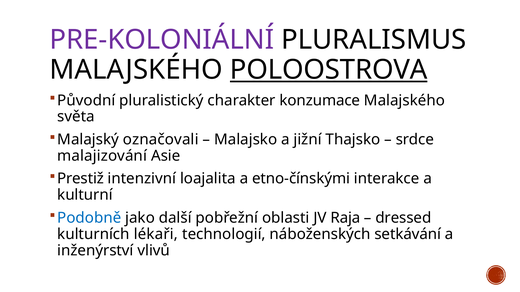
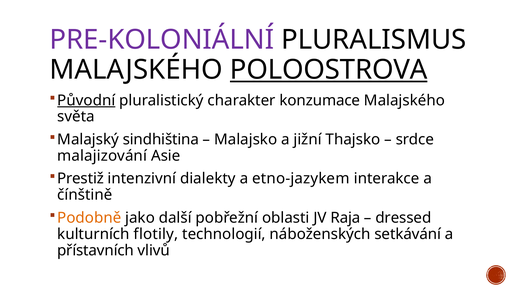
Původní underline: none -> present (86, 101)
označovali: označovali -> sindhiština (161, 140)
loajalita: loajalita -> dialekty (208, 179)
etno-čínskými: etno-čínskými -> etno-jazykem (301, 179)
kulturní: kulturní -> čínštině (85, 195)
Podobně colour: blue -> orange (89, 218)
lékaři: lékaři -> flotily (156, 234)
inženýrství: inženýrství -> přístavních (95, 251)
